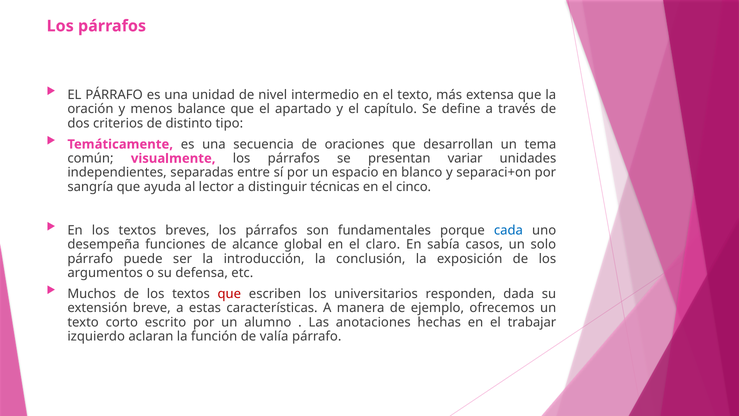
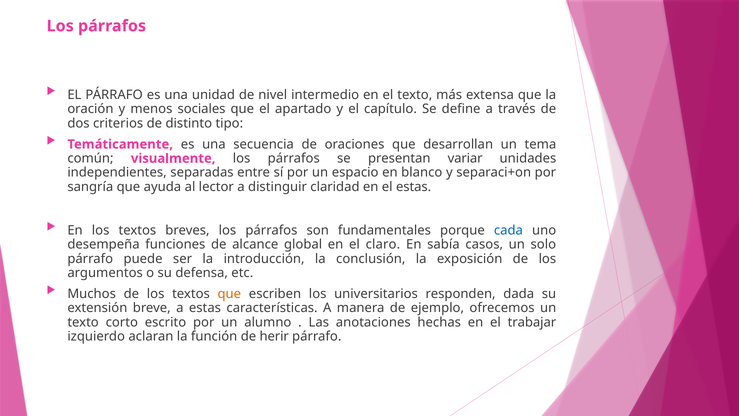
balance: balance -> sociales (202, 109)
técnicas: técnicas -> claridad (335, 187)
el cinco: cinco -> estas (414, 187)
que colour: red -> orange (229, 294)
valía: valía -> herir (274, 336)
